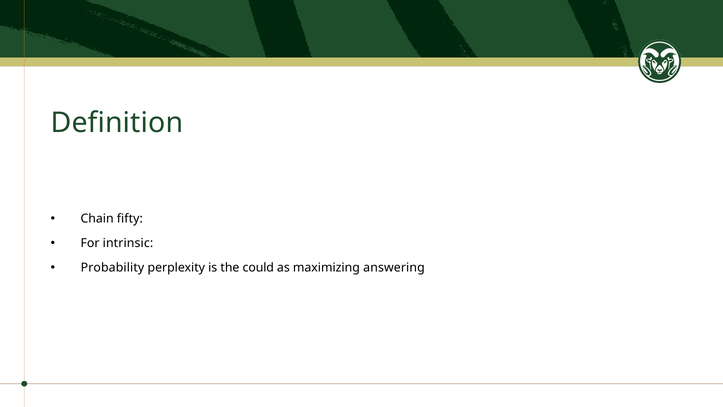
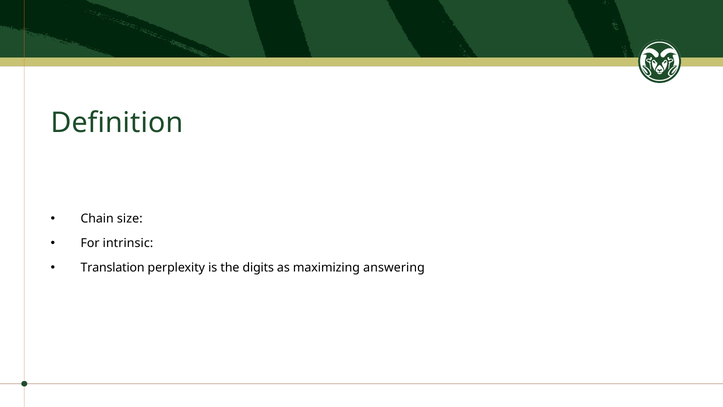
fifty: fifty -> size (130, 218)
Probability: Probability -> Translation (113, 267)
could: could -> digits (258, 267)
